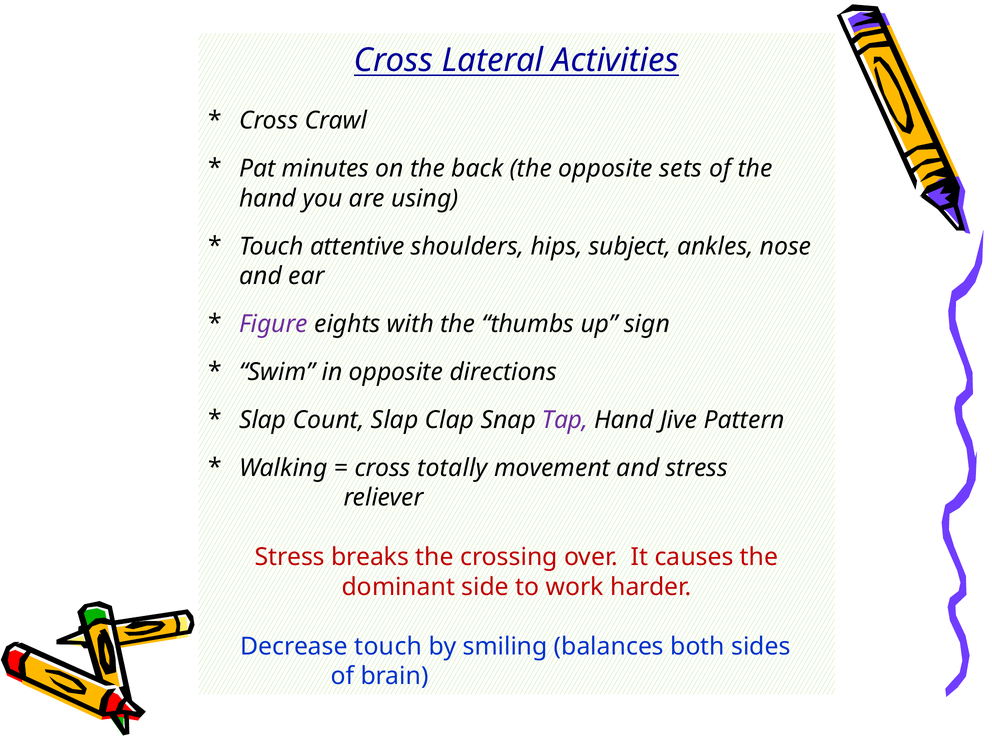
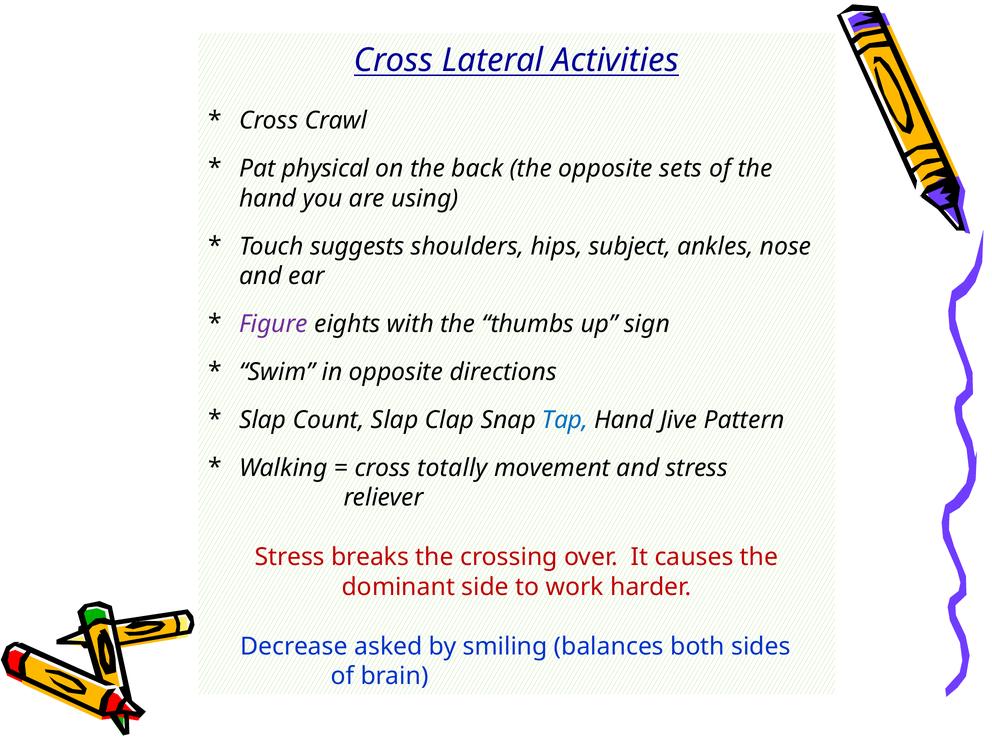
minutes: minutes -> physical (326, 169)
attentive: attentive -> suggests (357, 246)
Tap colour: purple -> blue (565, 420)
Decrease touch: touch -> asked (388, 647)
